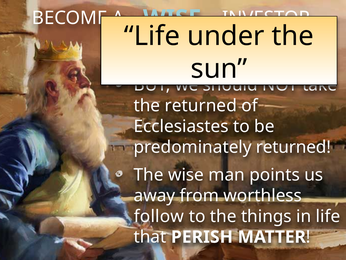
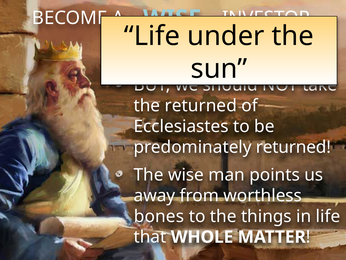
follow: follow -> bones (159, 216)
PERISH: PERISH -> WHOLE (202, 237)
